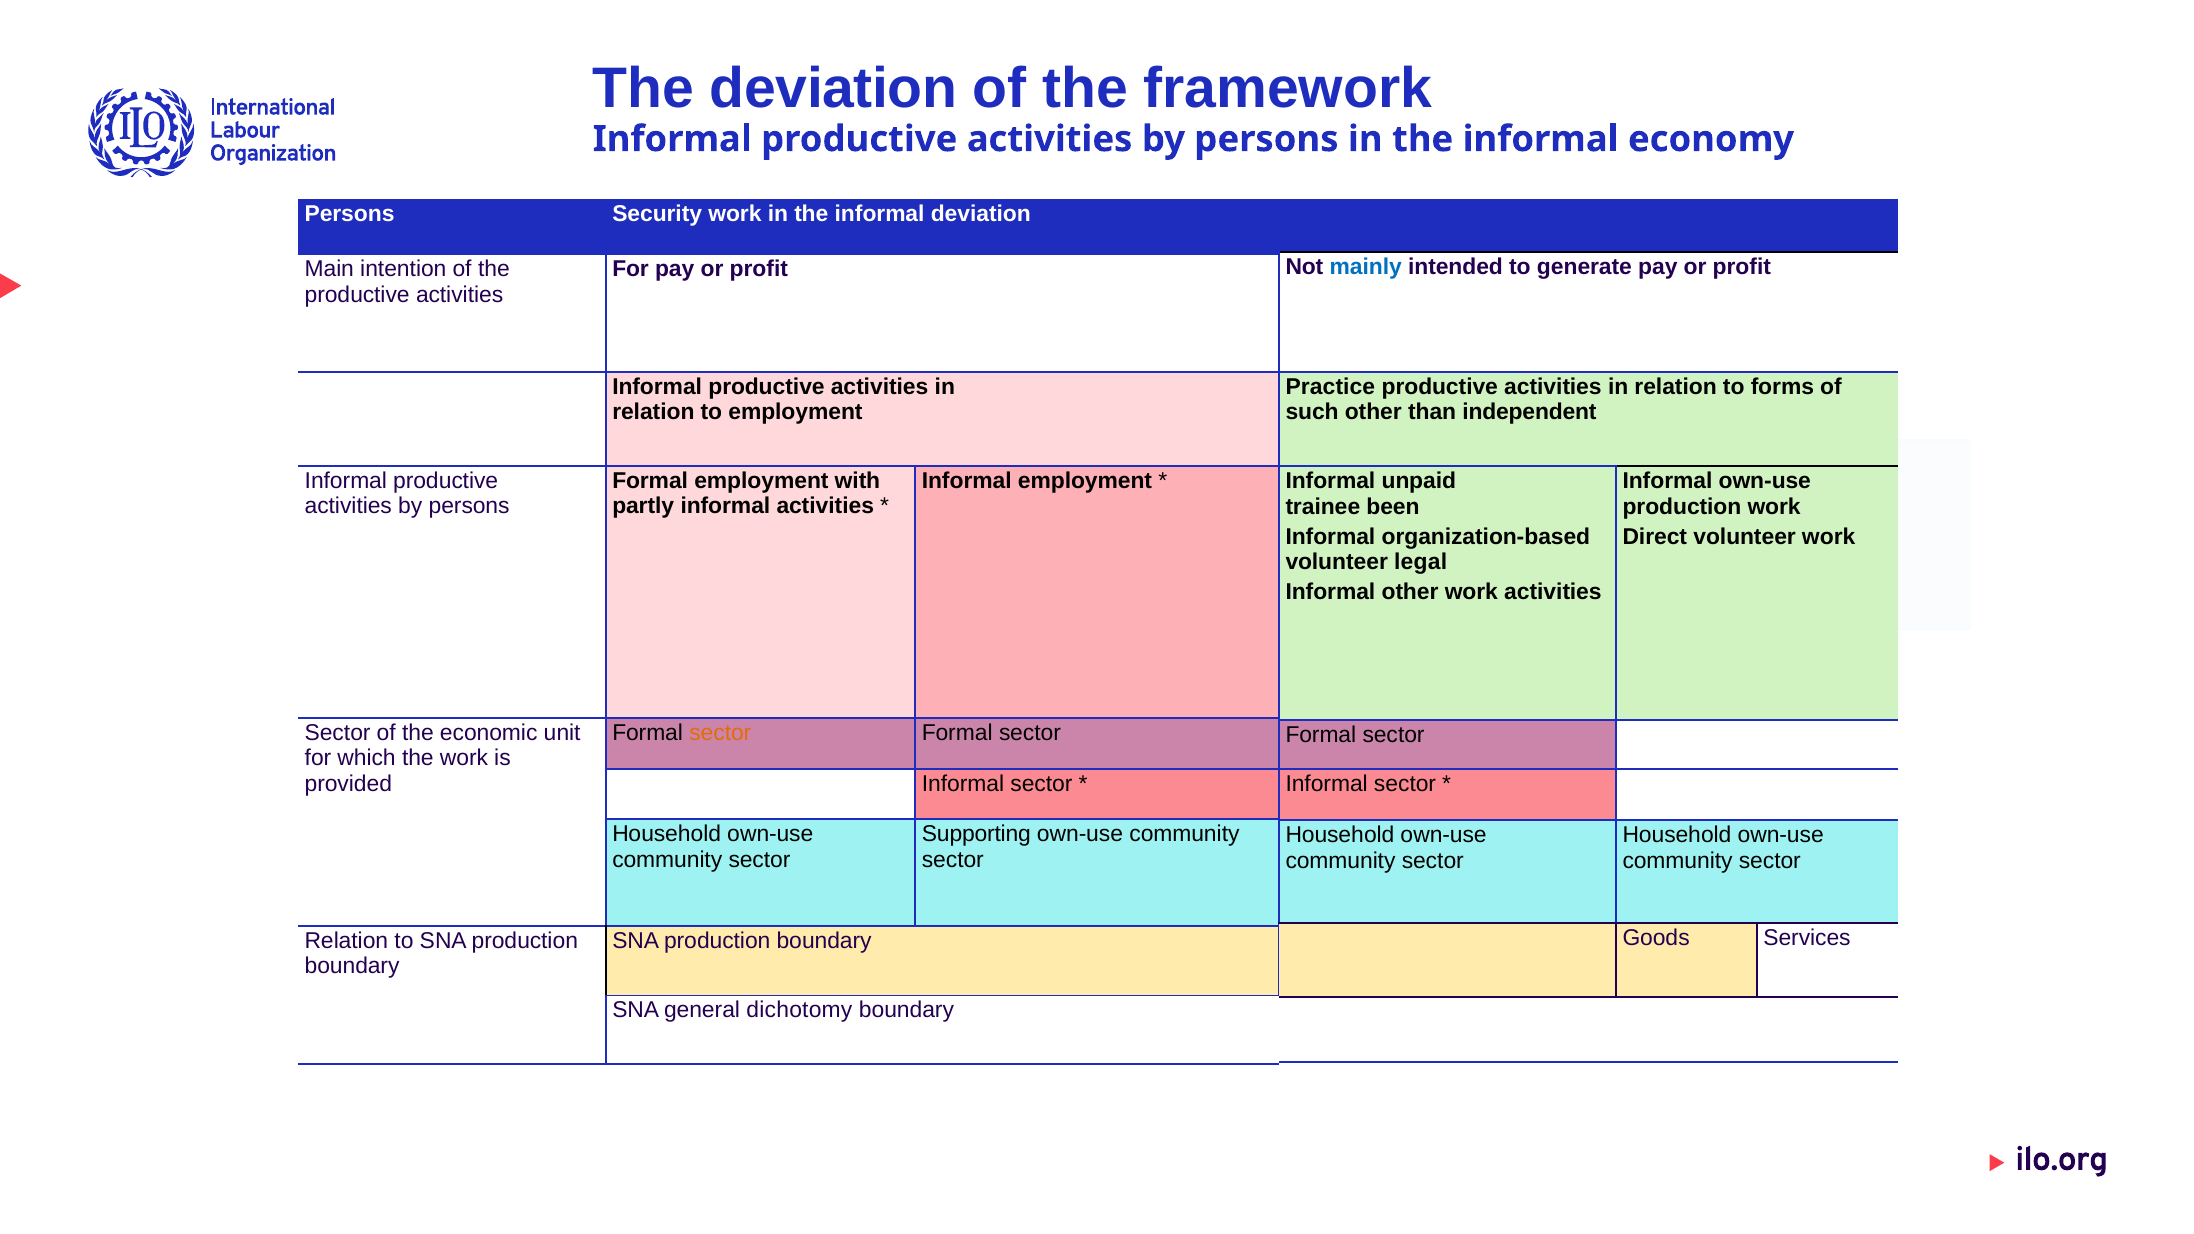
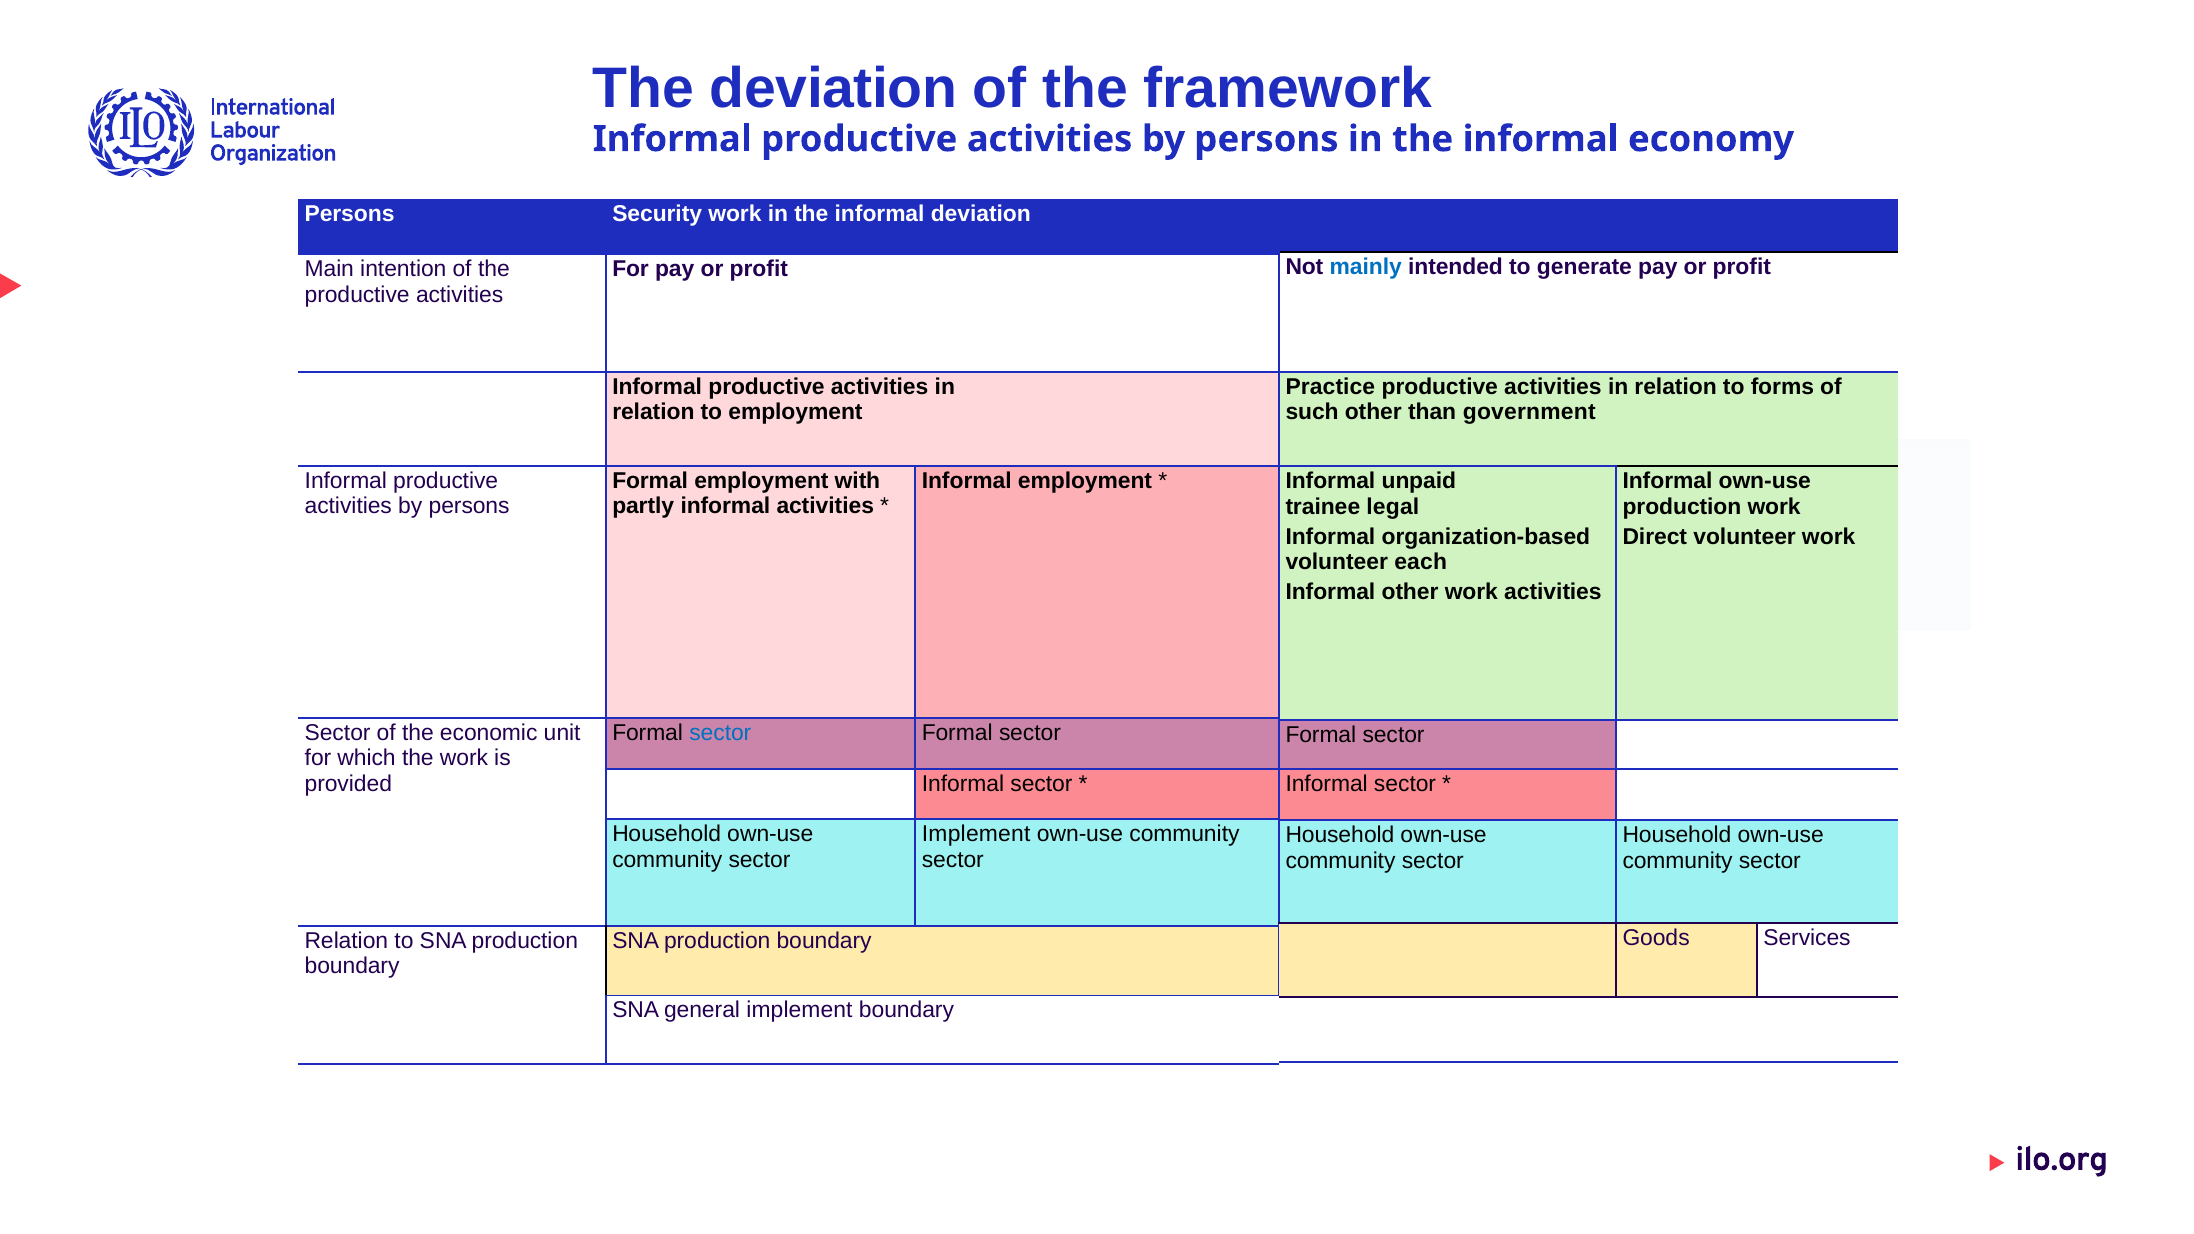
independent: independent -> government (1529, 412)
been: been -> legal (1393, 507)
legal: legal -> each (1421, 562)
sector colour: orange -> blue (720, 733)
Supporting: Supporting -> Implement (976, 834)
general dichotomy: dichotomy -> implement (799, 1011)
